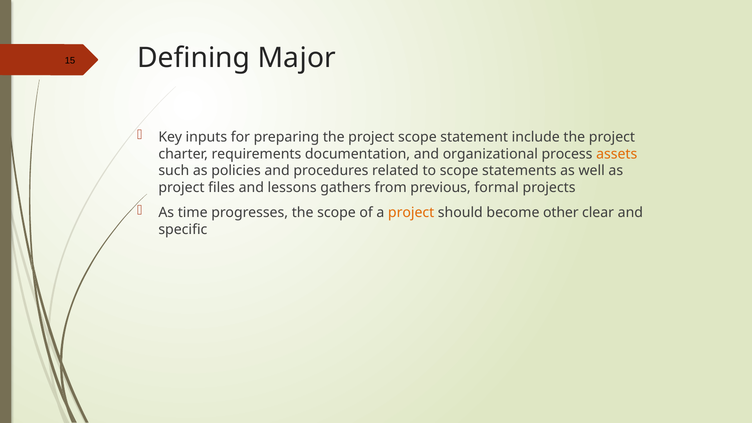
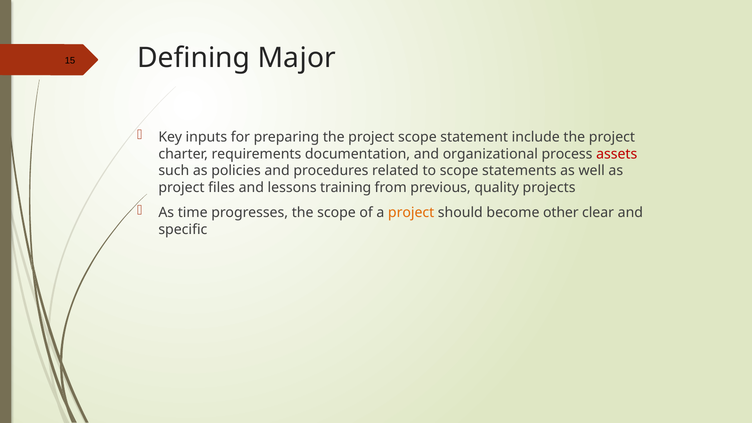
assets colour: orange -> red (617, 154)
gathers: gathers -> training (346, 188)
formal: formal -> quality (497, 188)
